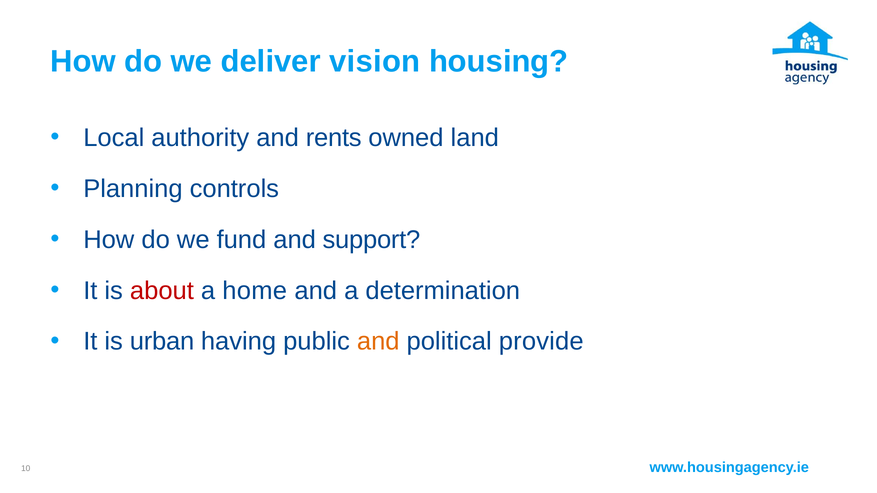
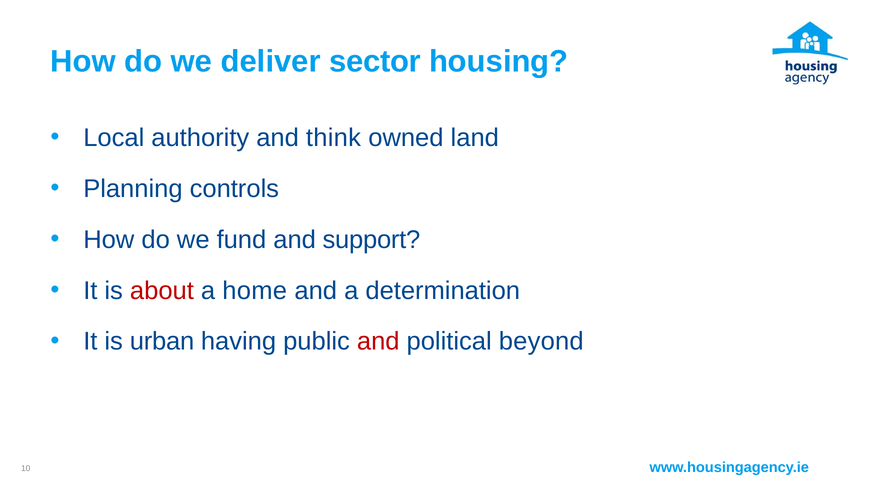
vision: vision -> sector (375, 62)
rents: rents -> think (333, 138)
and colour: orange -> red (378, 342)
provide: provide -> beyond (541, 342)
